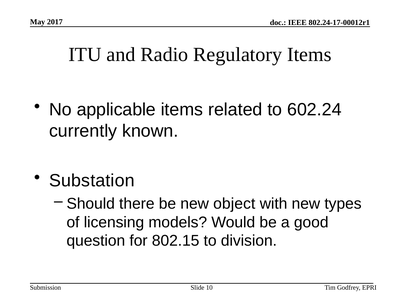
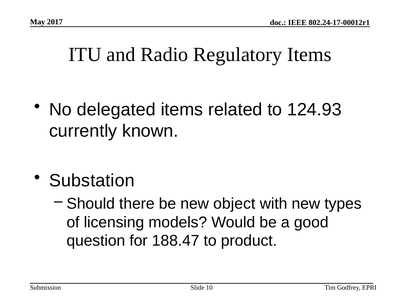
applicable: applicable -> delegated (116, 109)
602.24: 602.24 -> 124.93 (314, 109)
802.15: 802.15 -> 188.47 (176, 241)
division: division -> product (249, 241)
